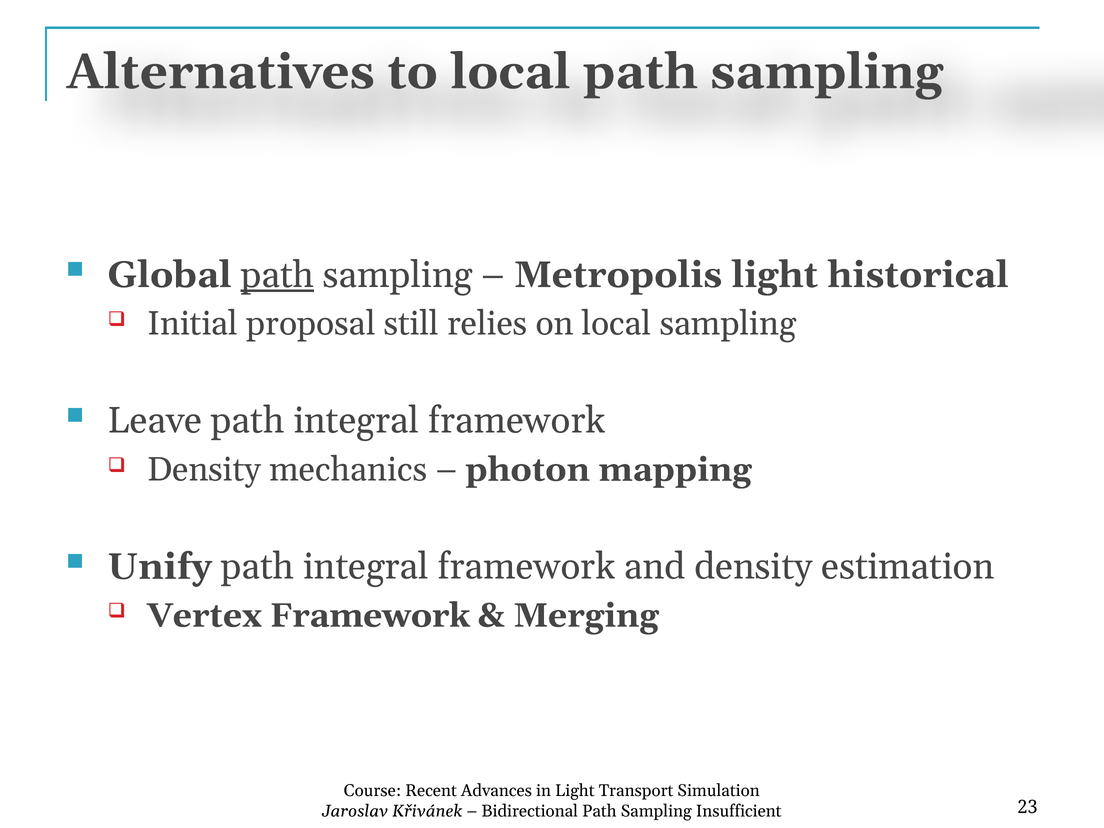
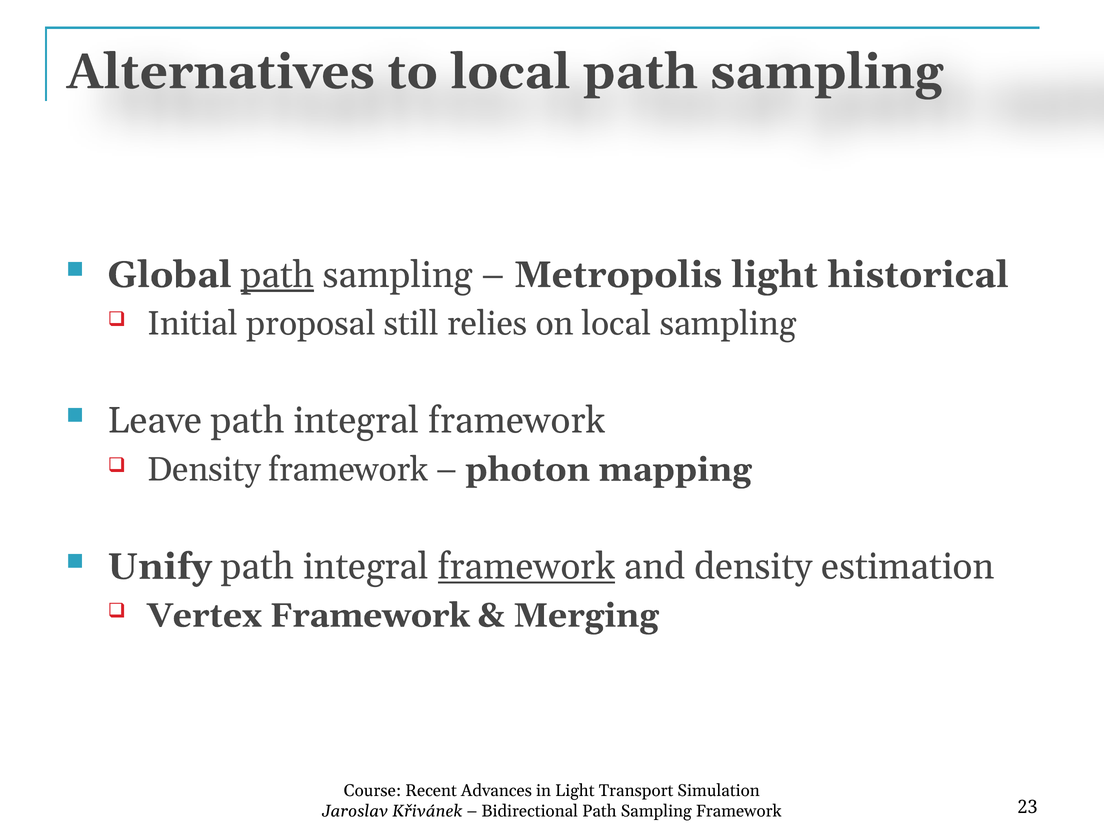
Density mechanics: mechanics -> framework (348, 470)
framework underline: none -> present (527, 567)
Sampling Insufficient: Insufficient -> Framework (739, 811)
